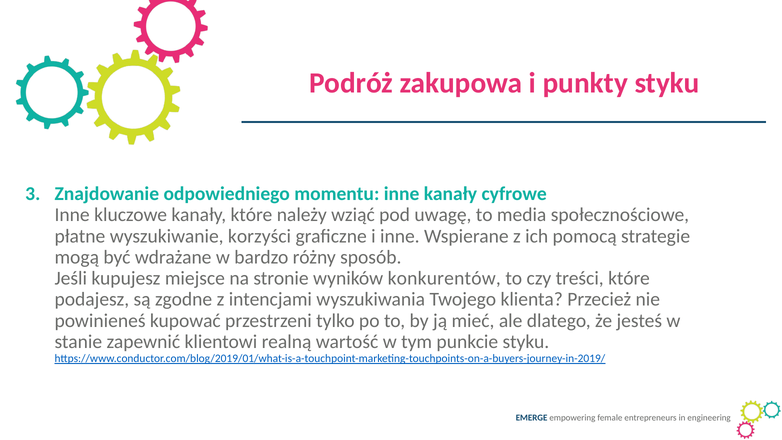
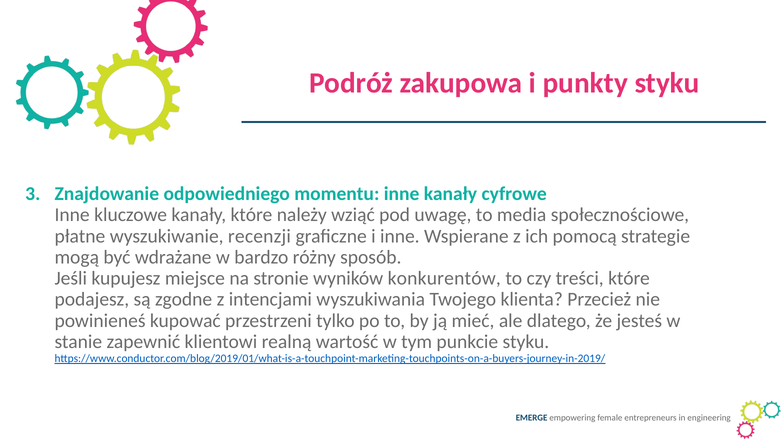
korzyści: korzyści -> recenzji (259, 236)
